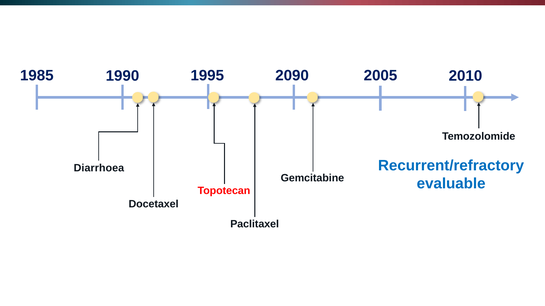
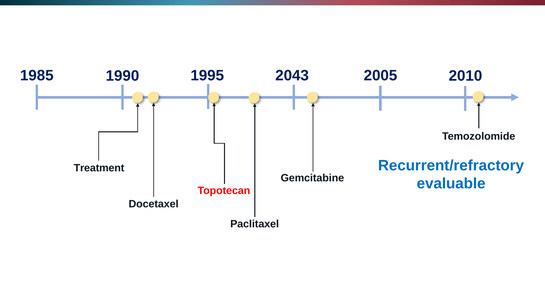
2090: 2090 -> 2043 (292, 76)
Diarrhoea: Diarrhoea -> Treatment (99, 168)
